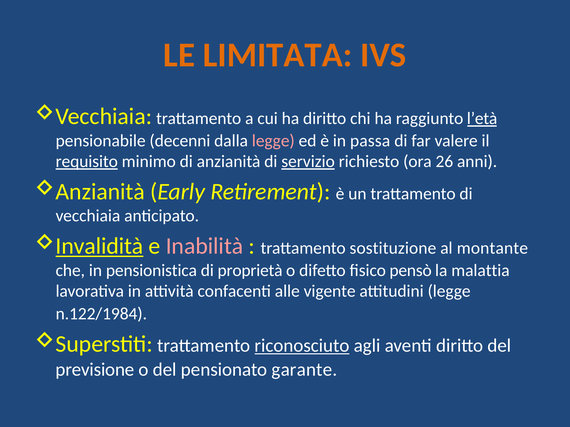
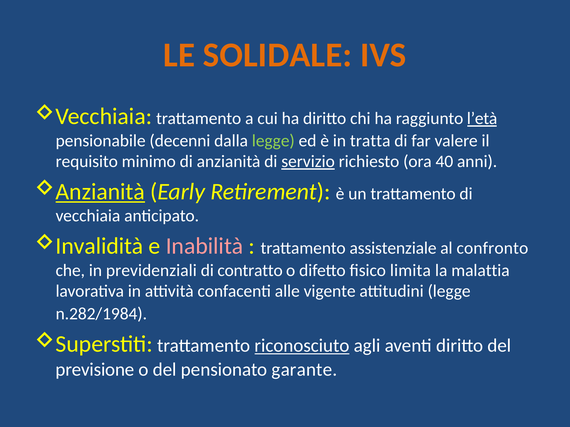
LIMITATA: LIMITATA -> SOLIDALE (278, 55)
legge colour: pink -> light green (273, 141)
passa: passa -> tratta (370, 141)
requisito underline: present -> none (87, 162)
26: 26 -> 40 (444, 162)
Anzianità underline: none -> present (100, 192)
Invalidità underline: present -> none (99, 246)
sostituzione: sostituzione -> assistenziale (393, 248)
montante: montante -> confronto (492, 248)
pensionistica: pensionistica -> previdenziali (151, 271)
proprietà: proprietà -> contratto (250, 271)
pensò: pensò -> limita (410, 271)
n.122/1984: n.122/1984 -> n.282/1984 (101, 314)
